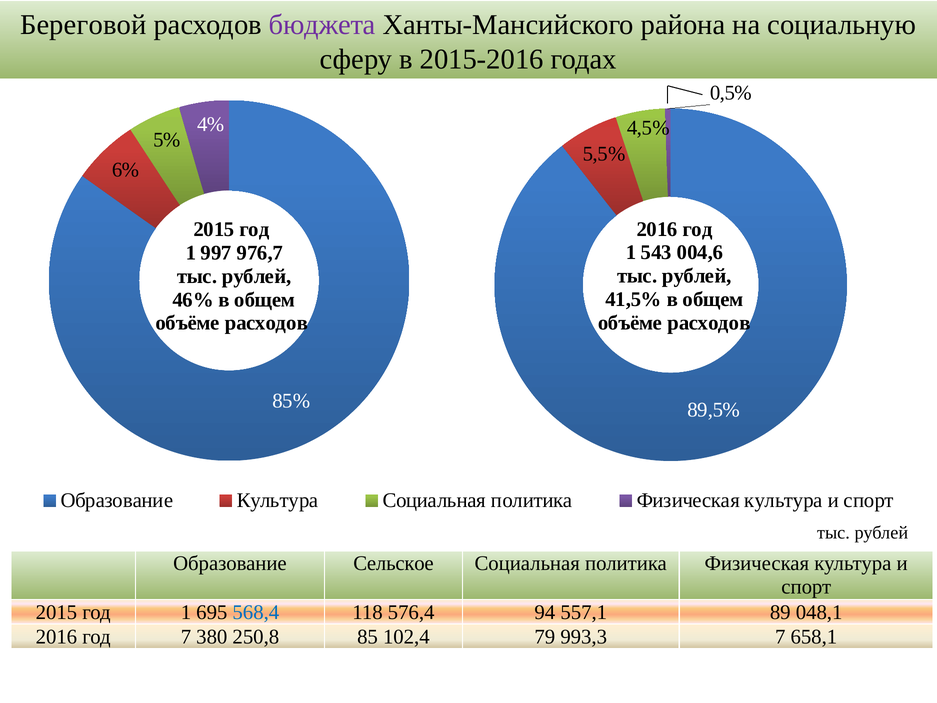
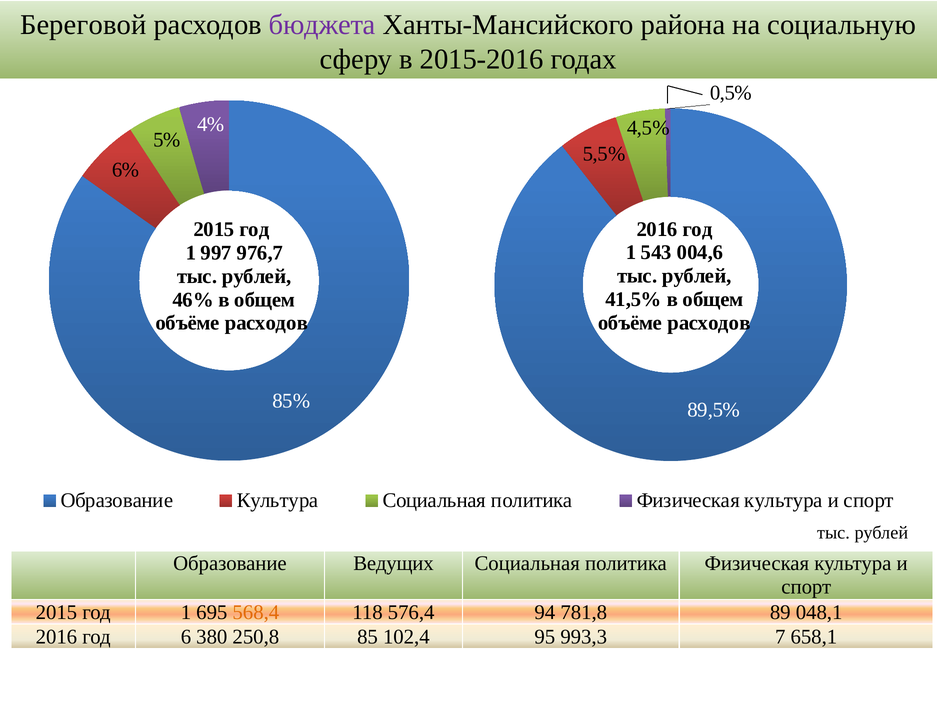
Сельское: Сельское -> Ведущих (394, 563)
568,4 colour: blue -> orange (256, 612)
557,1: 557,1 -> 781,8 (584, 612)
год 7: 7 -> 6 (186, 637)
79: 79 -> 95 (545, 637)
